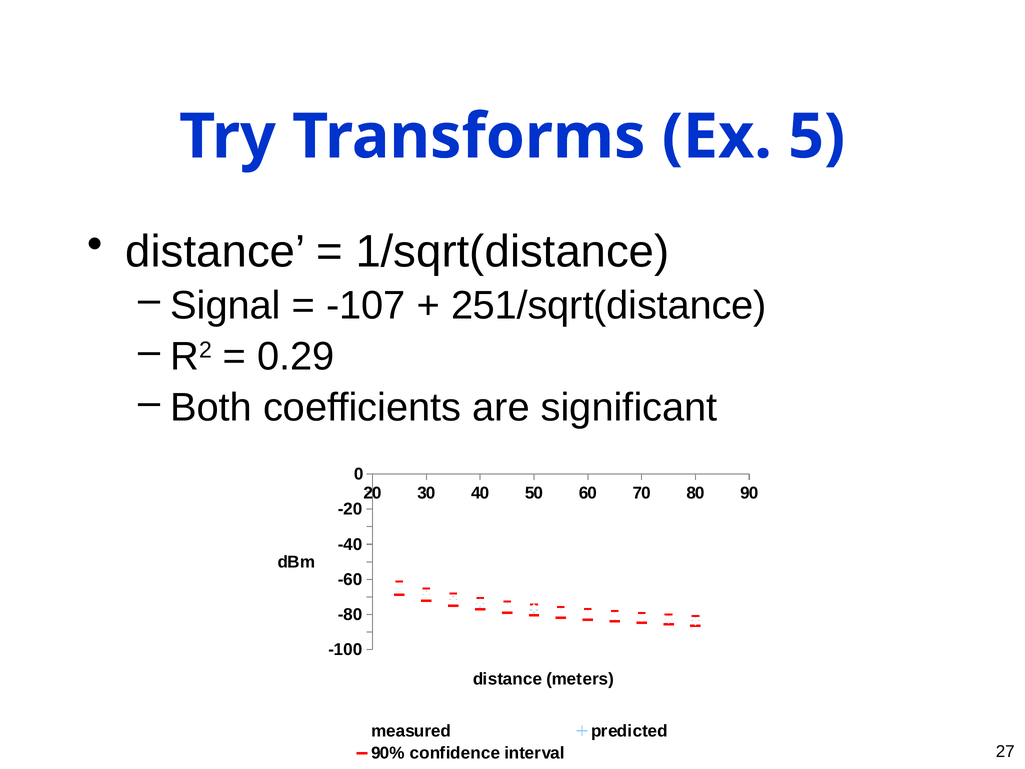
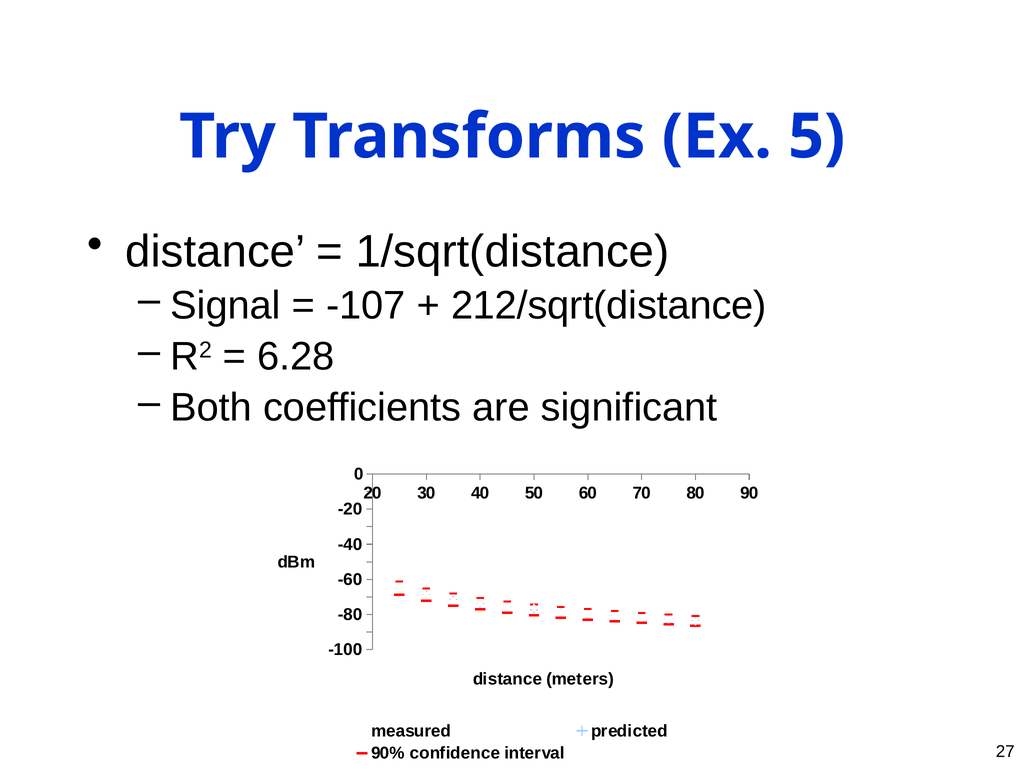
251/sqrt(distance: 251/sqrt(distance -> 212/sqrt(distance (609, 306)
0.29: 0.29 -> 6.28 (296, 357)
